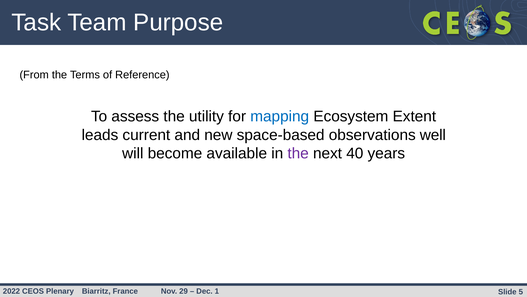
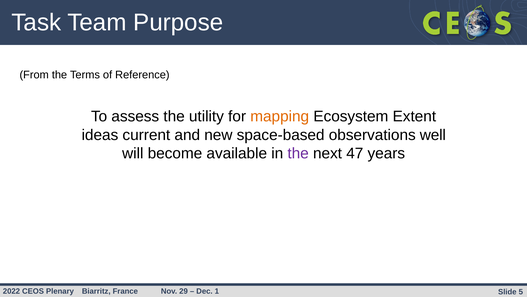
mapping colour: blue -> orange (280, 116)
leads: leads -> ideas (100, 135)
40: 40 -> 47 (355, 153)
